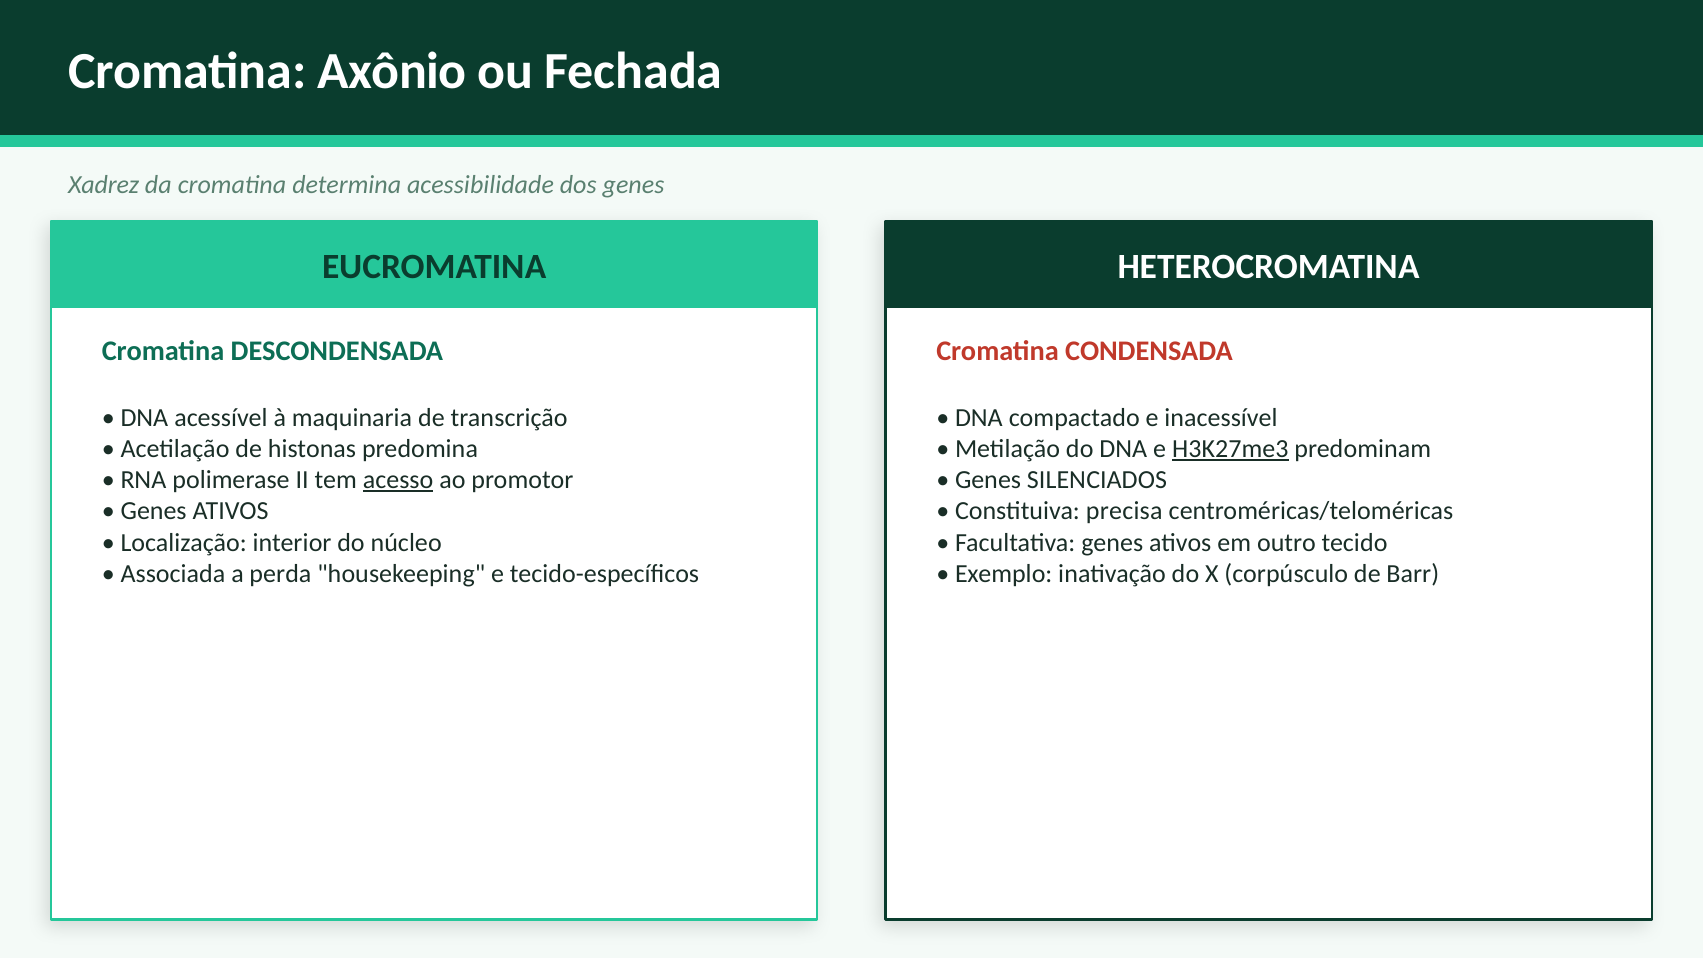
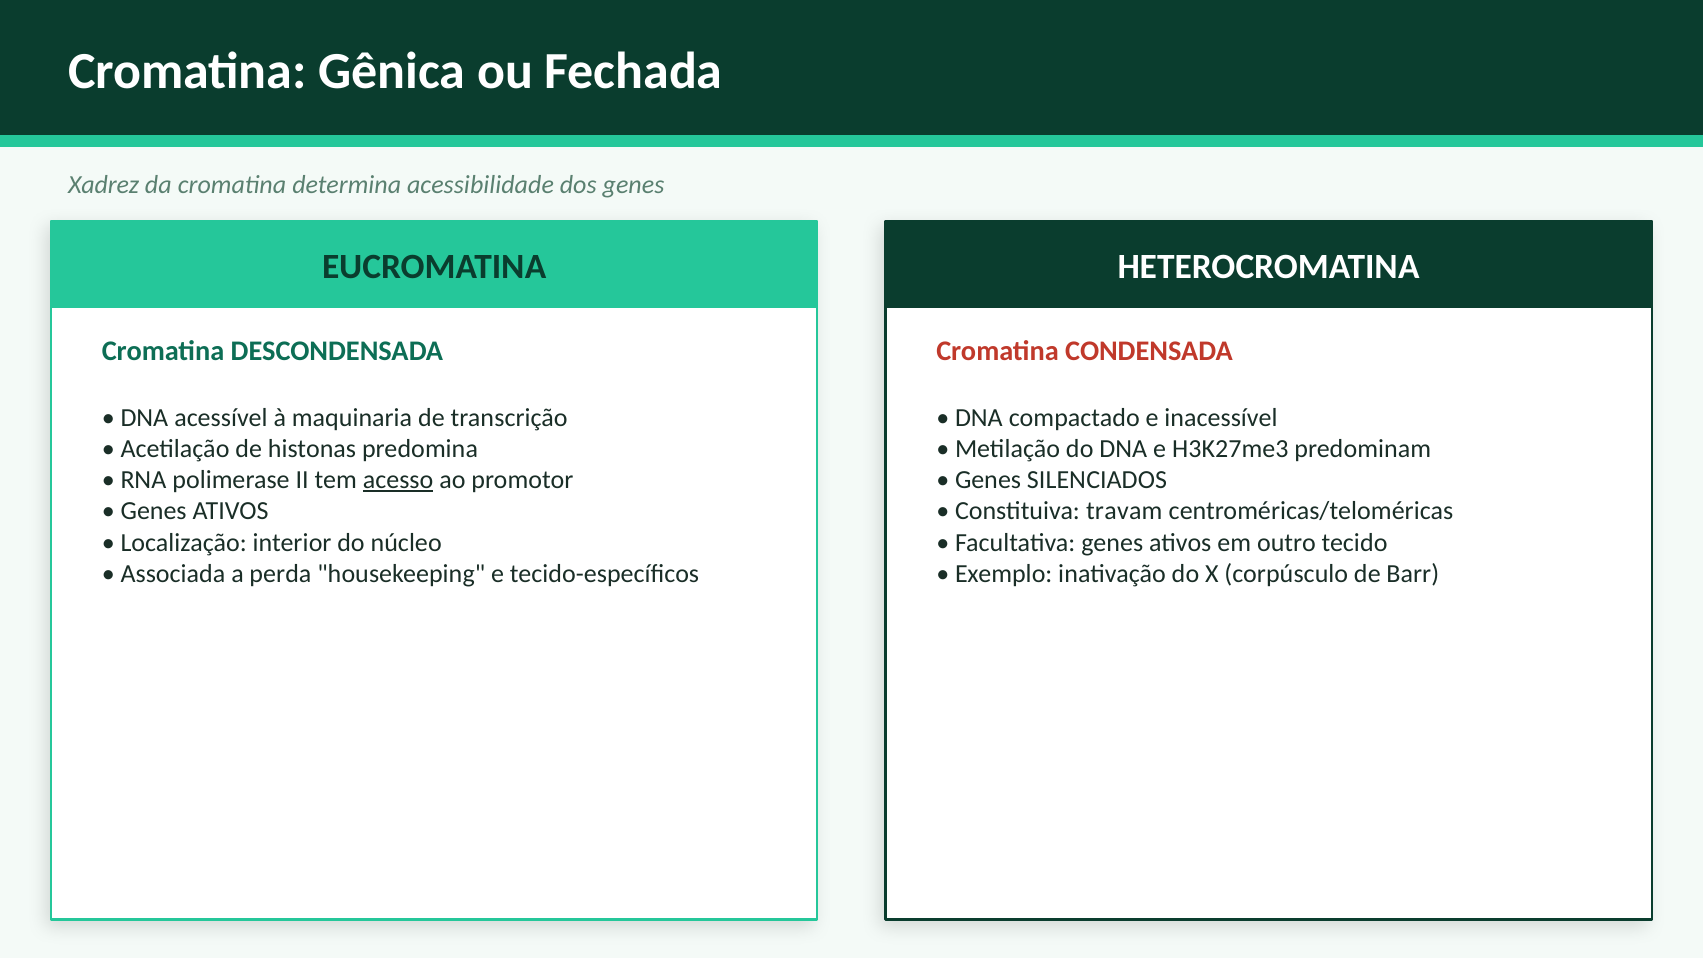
Axônio: Axônio -> Gênica (392, 72)
H3K27me3 underline: present -> none (1230, 449)
precisa: precisa -> travam (1124, 511)
